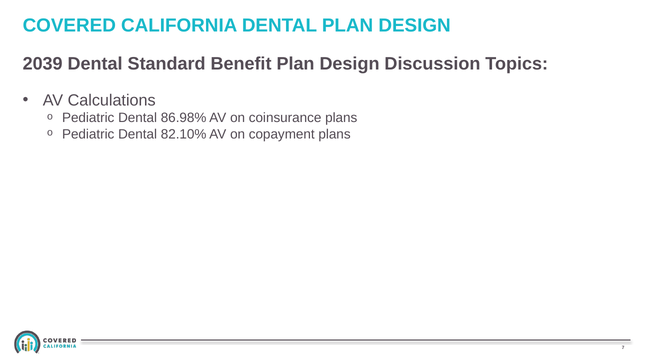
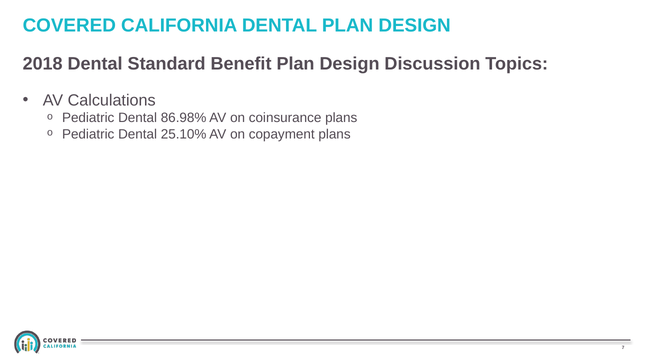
2039: 2039 -> 2018 (43, 64)
82.10%: 82.10% -> 25.10% (184, 134)
